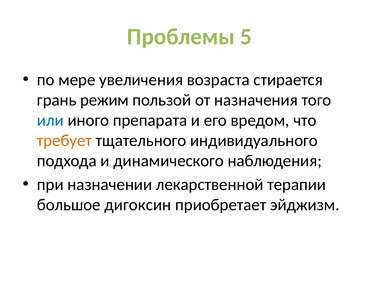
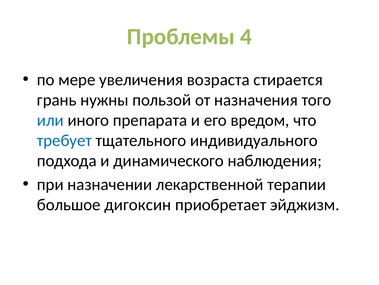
5: 5 -> 4 (246, 37)
режим: режим -> нужны (104, 100)
требует colour: orange -> blue (64, 140)
